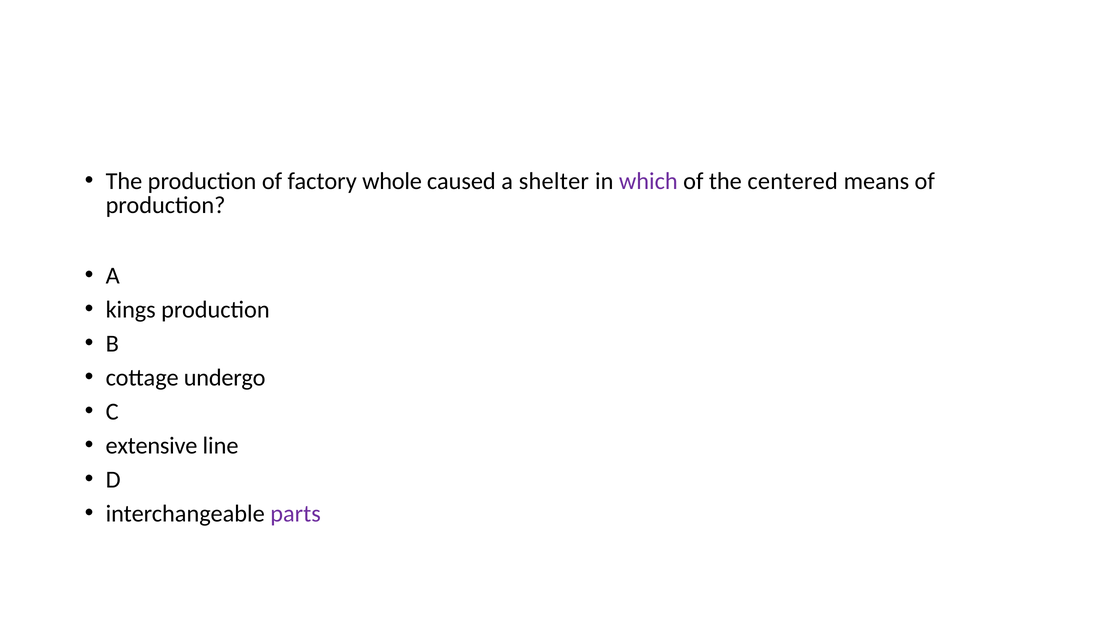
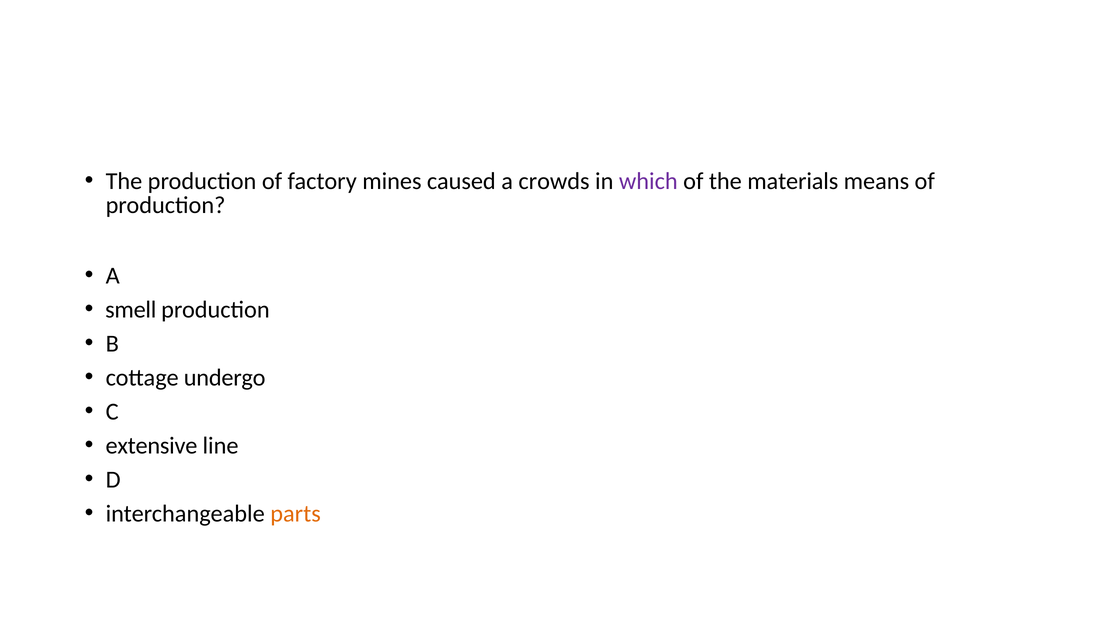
whole: whole -> mines (392, 182)
shelter: shelter -> crowds (554, 182)
centered: centered -> materials (793, 182)
kings: kings -> smell (131, 310)
parts colour: purple -> orange (296, 514)
